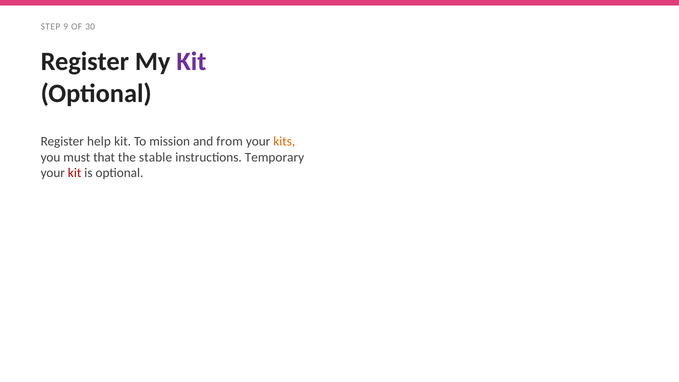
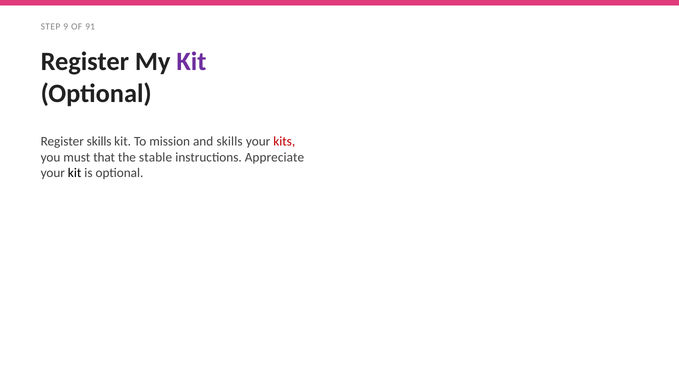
30: 30 -> 91 (90, 27)
Register help: help -> skills (99, 141)
and from: from -> skills (230, 141)
kits colour: orange -> red (284, 141)
Temporary: Temporary -> Appreciate (274, 157)
kit colour: red -> black (75, 173)
